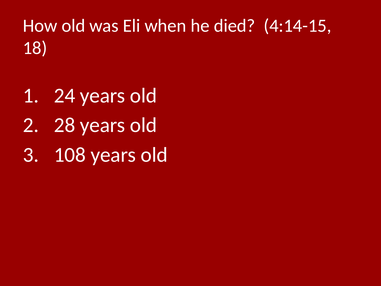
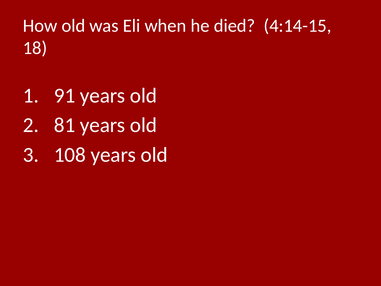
24: 24 -> 91 (65, 95)
28: 28 -> 81 (65, 125)
